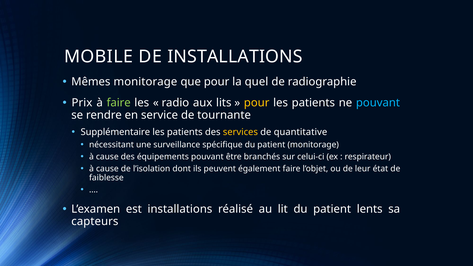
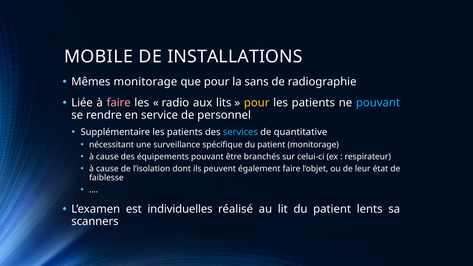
quel: quel -> sans (257, 82)
Prix: Prix -> Liée (82, 103)
faire colour: light green -> pink (119, 103)
tournante: tournante -> personnel (224, 115)
services colour: yellow -> light blue (240, 132)
est installations: installations -> individuelles (180, 209)
capteurs: capteurs -> scanners (95, 222)
